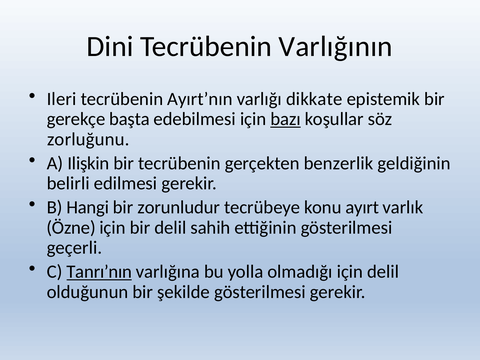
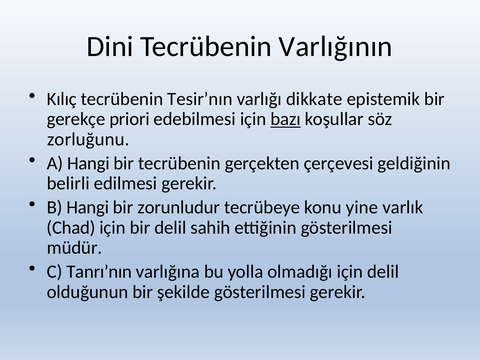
Ileri: Ileri -> Kılıç (62, 99)
Ayırt’nın: Ayırt’nın -> Tesir’nın (200, 99)
başta: başta -> priori (130, 119)
A Ilişkin: Ilişkin -> Hangi (88, 163)
benzerlik: benzerlik -> çerçevesi (339, 163)
ayırt: ayırt -> yine (362, 207)
Özne: Özne -> Chad (71, 228)
geçerli: geçerli -> müdür (75, 248)
Tanrı’nın underline: present -> none (99, 272)
